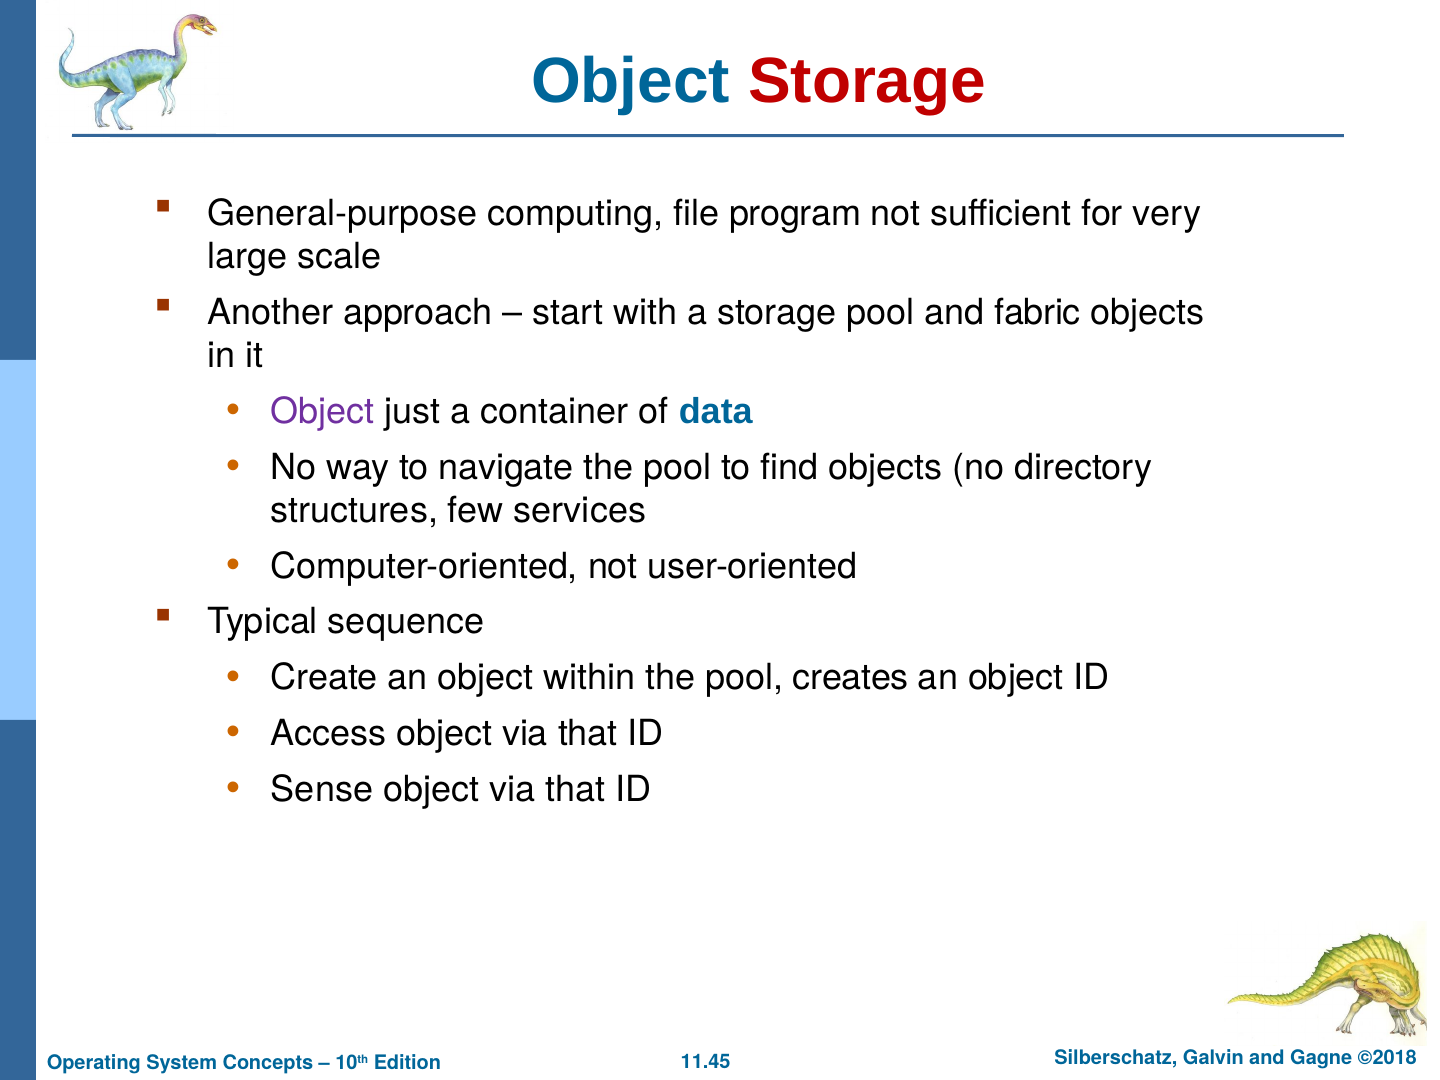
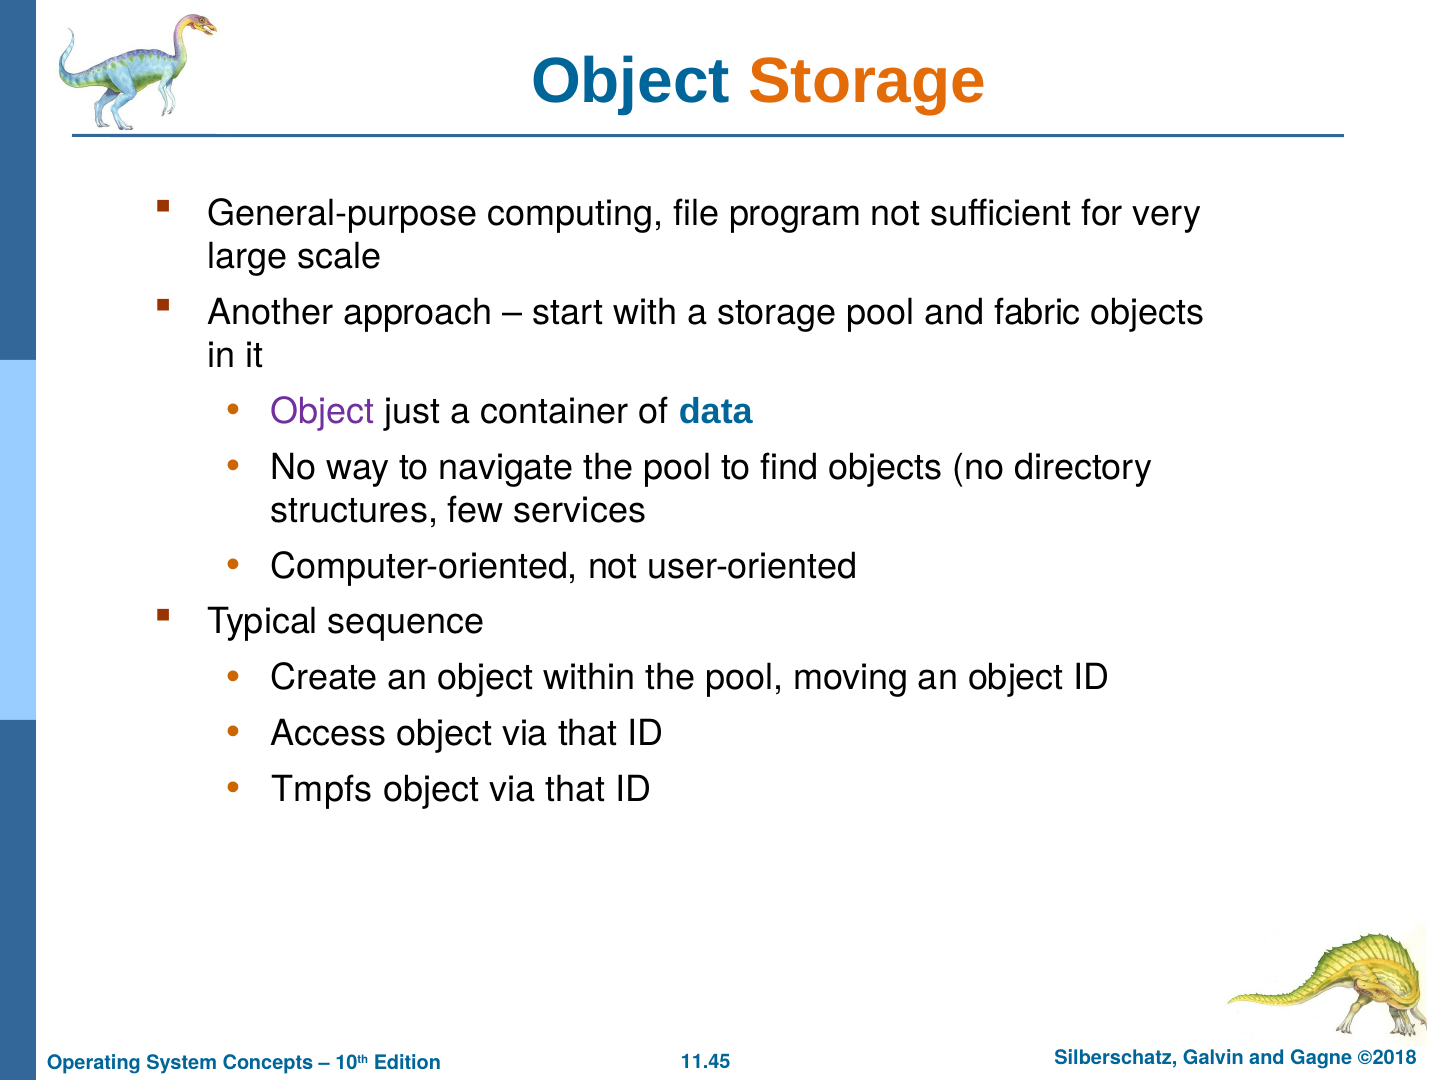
Storage colour: red -> orange (867, 81)
creates: creates -> moving (851, 678)
Sense: Sense -> Tmpfs (322, 789)
